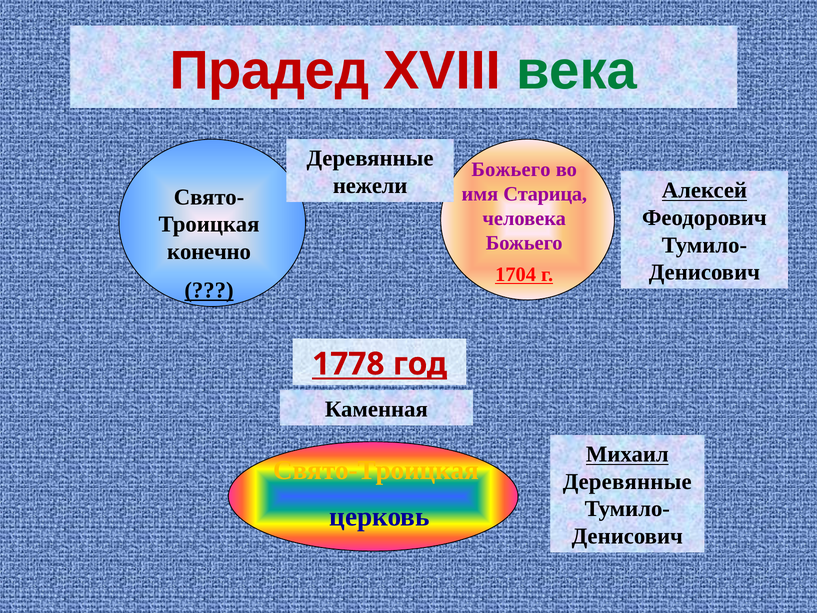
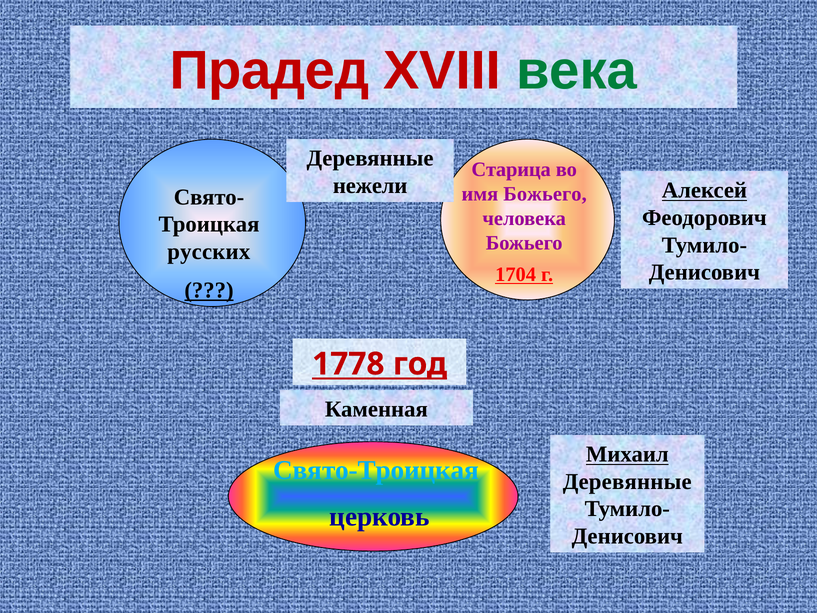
Божьего: Божьего -> Старица (511, 170)
имя Старица: Старица -> Божьего (545, 194)
конечно: конечно -> русских (209, 251)
Свято-Троицкая colour: yellow -> light blue (376, 470)
